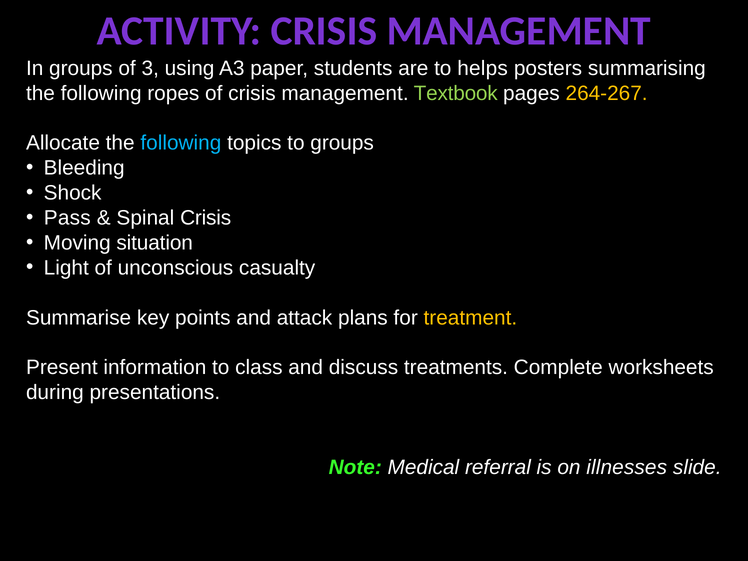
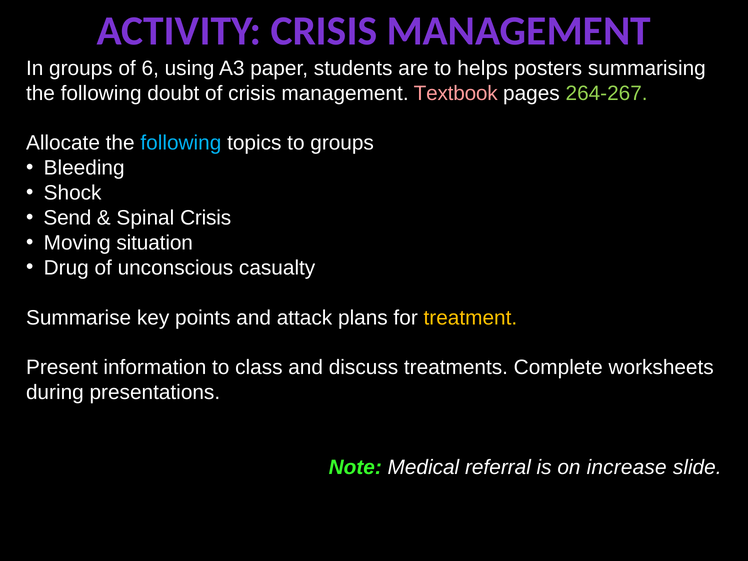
3: 3 -> 6 (150, 68)
ropes: ropes -> doubt (173, 93)
Textbook colour: light green -> pink (456, 93)
264-267 colour: yellow -> light green (607, 93)
Pass: Pass -> Send (67, 218)
Light: Light -> Drug (66, 268)
illnesses: illnesses -> increase (627, 467)
